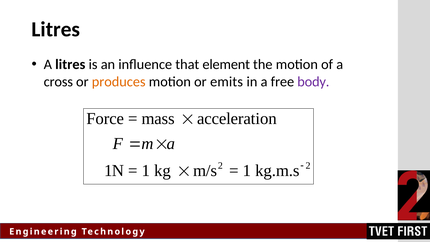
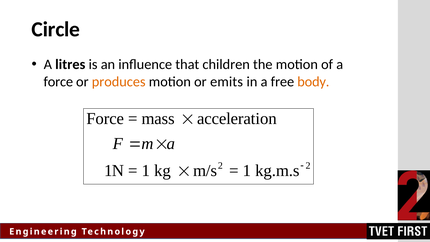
Litres: Litres -> Circle (56, 29)
element: element -> children (226, 64)
cross: cross -> force (58, 82)
body colour: purple -> orange (313, 82)
